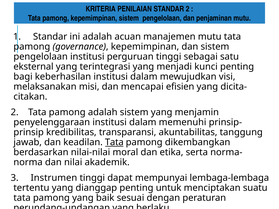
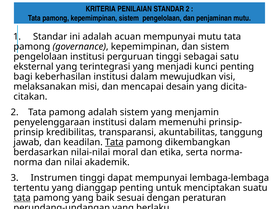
acuan manajemen: manajemen -> mempunyai (169, 37)
efisien: efisien -> desain (180, 87)
tata underline: none -> present (22, 198)
